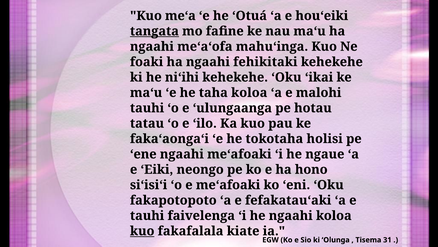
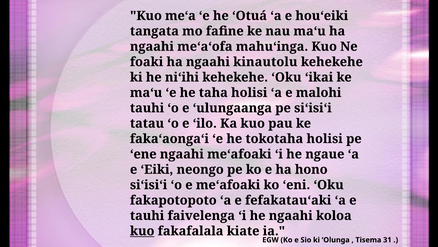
tangata underline: present -> none (154, 31)
fehikitaki: fehikitaki -> kinautolu (265, 62)
taha koloa: koloa -> holisi (249, 92)
pe hotau: hotau -> siʻisiʻi (313, 108)
